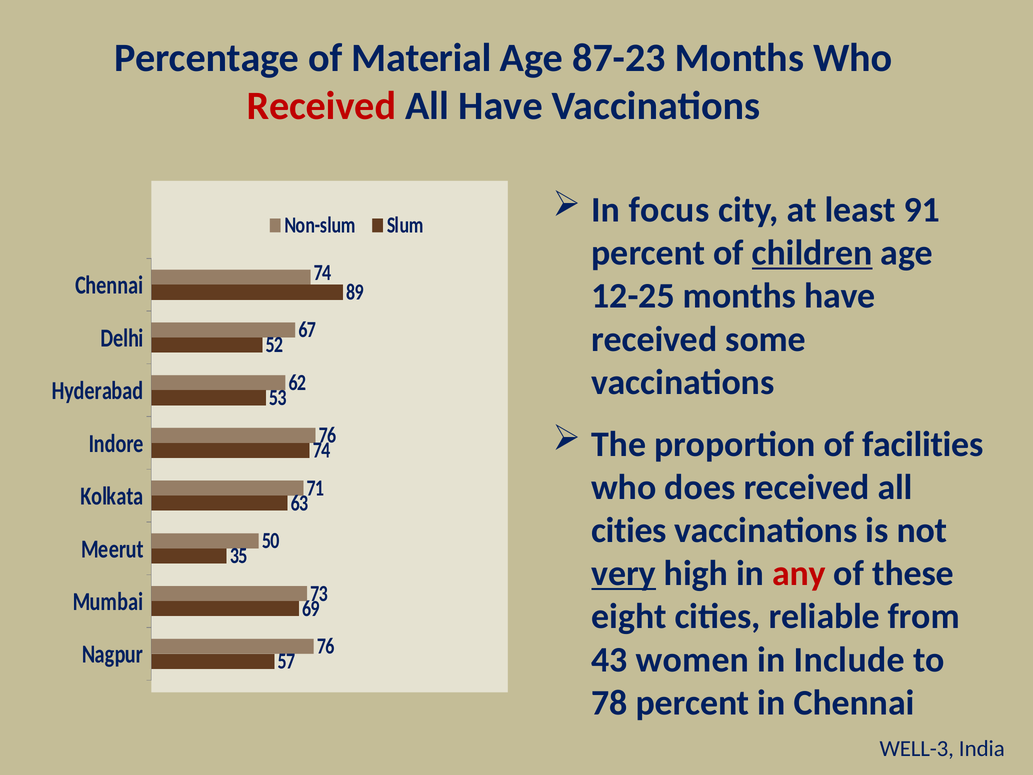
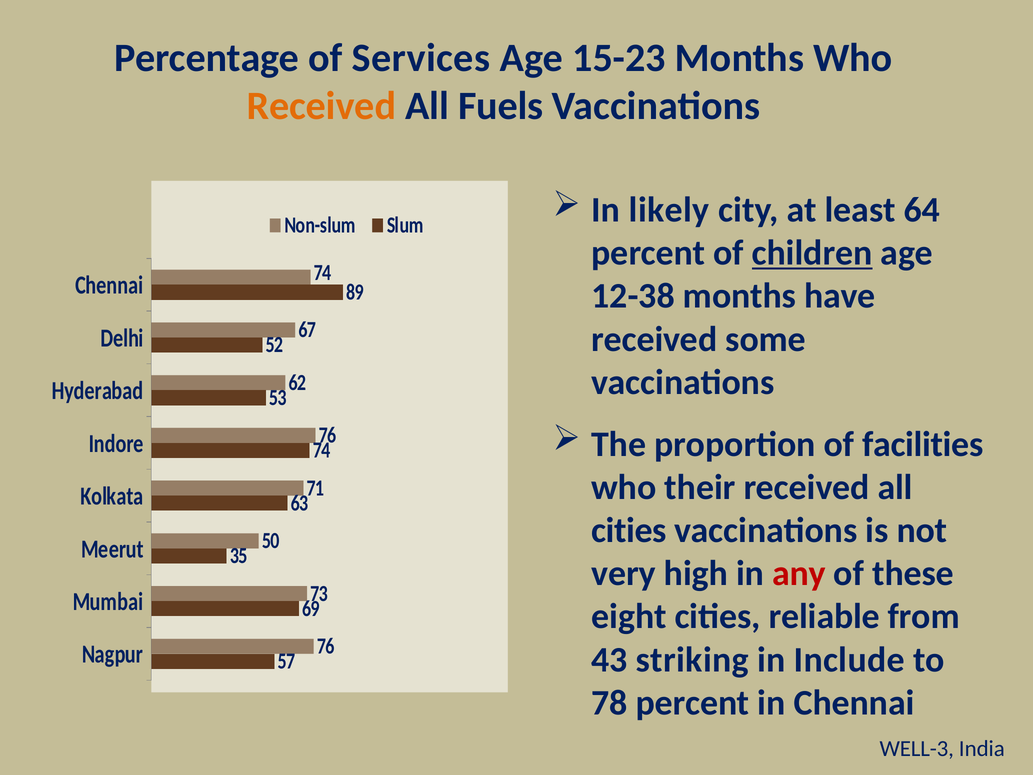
Material: Material -> Services (421, 58)
87-23: 87-23 -> 15-23 (619, 58)
Received colour: red -> orange (321, 106)
All Have: Have -> Fuels (501, 106)
focus: focus -> likely (669, 210)
91: 91 -> 64 (922, 210)
12-25: 12-25 -> 12-38 (633, 296)
does: does -> their (700, 487)
very underline: present -> none (624, 573)
women: women -> striking (692, 659)
